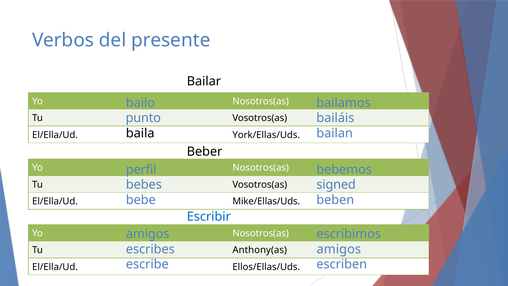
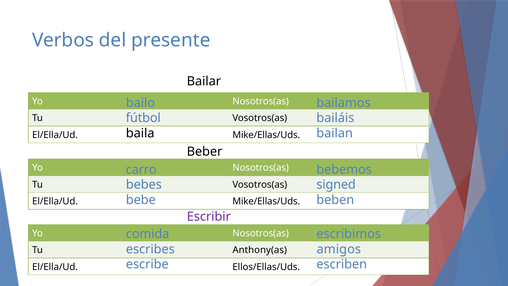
punto: punto -> fútbol (143, 118)
York/Ellas/Uds: York/Ellas/Uds -> Mike/Ellas/Uds (266, 135)
perfil: perfil -> carro (141, 169)
Escribir colour: blue -> purple (209, 217)
amigos: amigos -> comida (148, 234)
